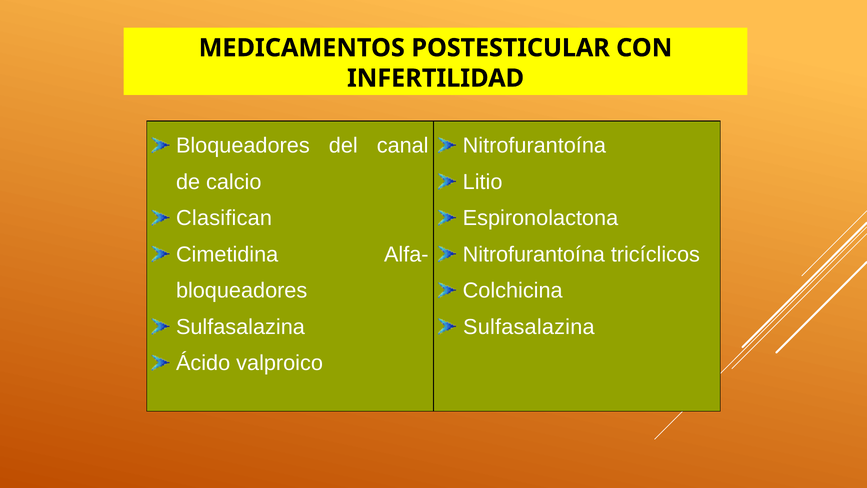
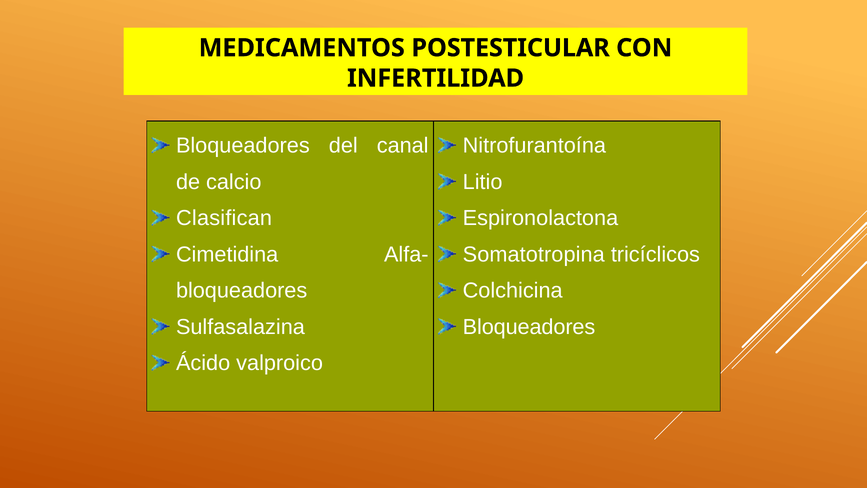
Nitrofurantoína: Nitrofurantoína -> Somatotropina (534, 254)
Sulfasalazina: Sulfasalazina -> Bloqueadores (529, 327)
